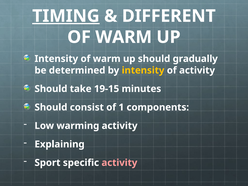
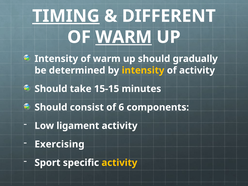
WARM underline: none -> present (124, 37)
19-15: 19-15 -> 15-15 (107, 89)
1: 1 -> 6 (121, 107)
warming: warming -> ligament (78, 126)
Explaining: Explaining -> Exercising (59, 144)
activity colour: pink -> yellow (119, 163)
